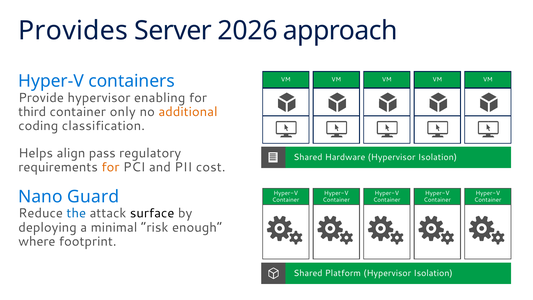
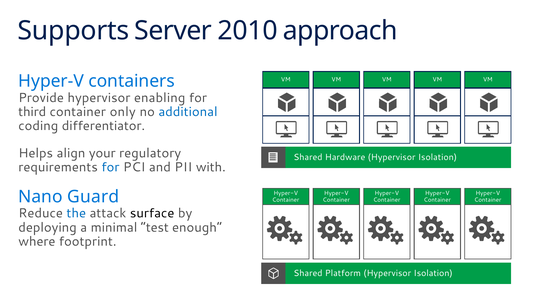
Provides: Provides -> Supports (73, 31)
2026: 2026 -> 2010 (247, 31)
additional colour: orange -> blue (188, 112)
classification: classification -> differentiator (103, 126)
pass: pass -> your (102, 153)
for colour: orange -> blue (110, 167)
cost: cost -> with (211, 167)
risk: risk -> test (155, 227)
